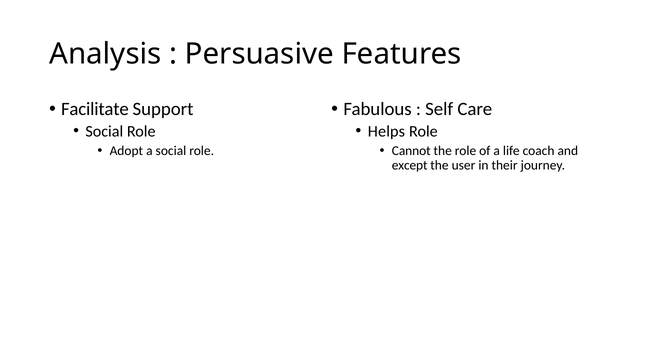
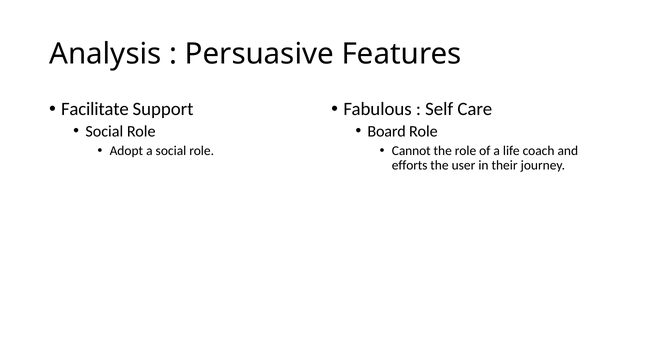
Helps: Helps -> Board (387, 131)
except: except -> efforts (410, 165)
